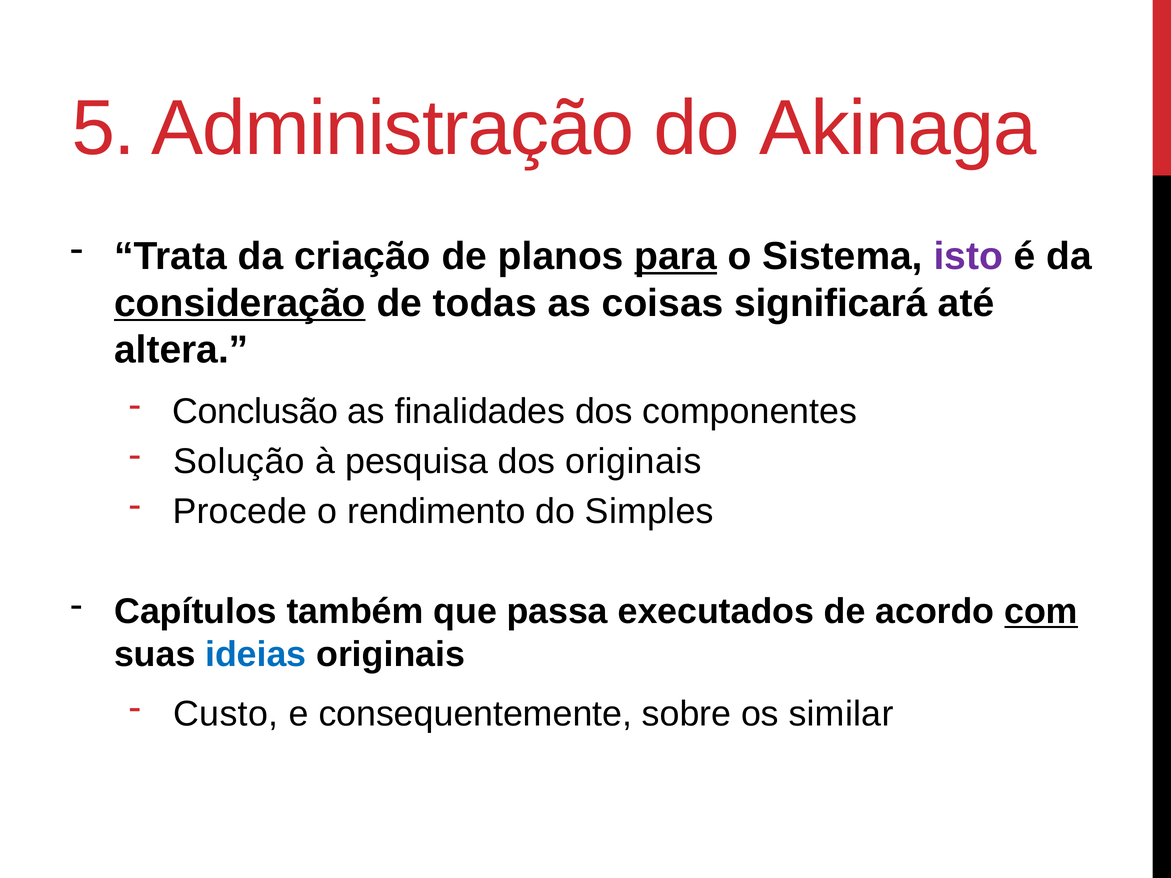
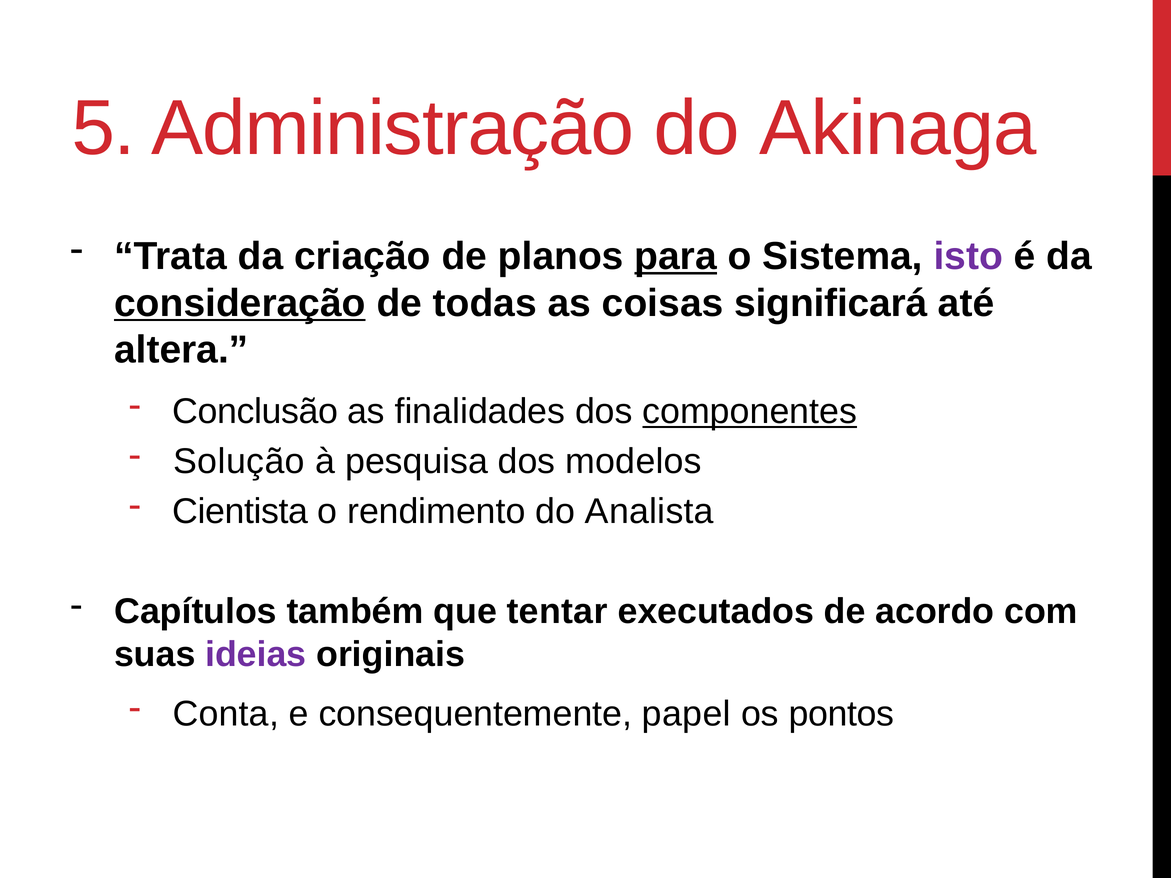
componentes underline: none -> present (750, 412)
dos originais: originais -> modelos (634, 462)
Procede: Procede -> Cientista (240, 512)
Simples: Simples -> Analista (649, 512)
passa: passa -> tentar (557, 612)
com underline: present -> none (1041, 612)
ideias colour: blue -> purple (256, 655)
Custo: Custo -> Conta (226, 714)
sobre: sobre -> papel (686, 714)
similar: similar -> pontos (841, 714)
